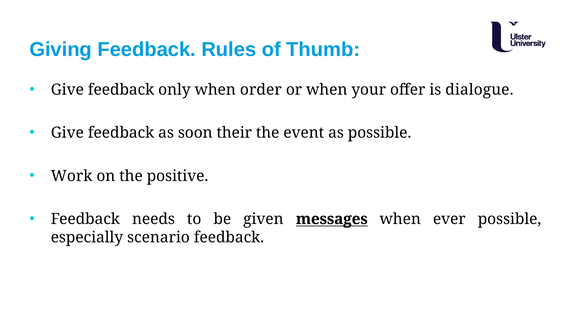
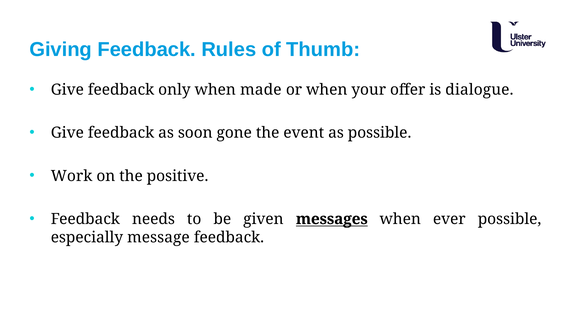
order: order -> made (261, 90)
their: their -> gone (234, 133)
scenario: scenario -> message (158, 238)
